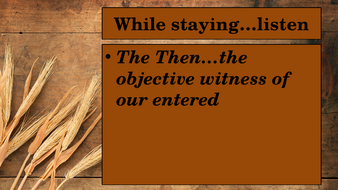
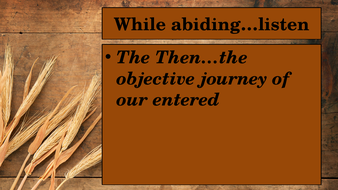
staying…listen: staying…listen -> abiding…listen (240, 25)
witness: witness -> journey (234, 79)
